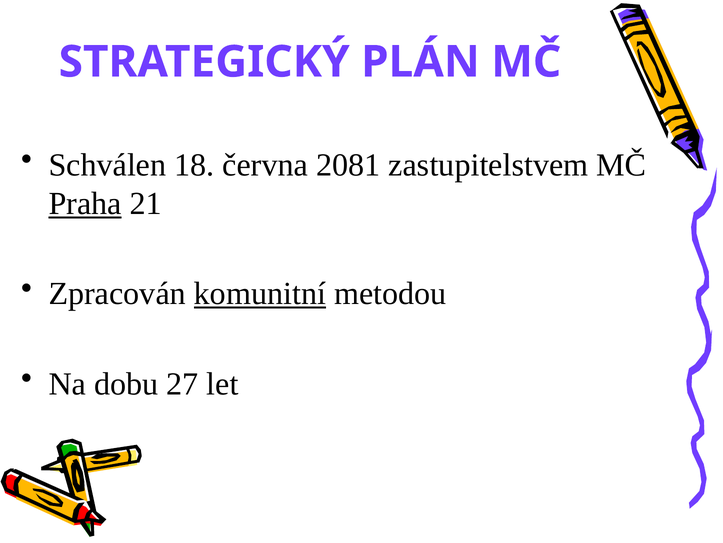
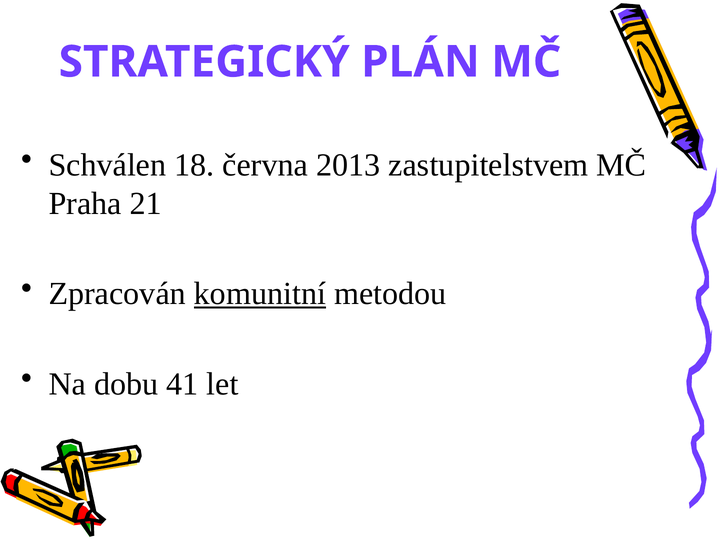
2081: 2081 -> 2013 (348, 165)
Praha underline: present -> none (85, 203)
27: 27 -> 41 (182, 383)
